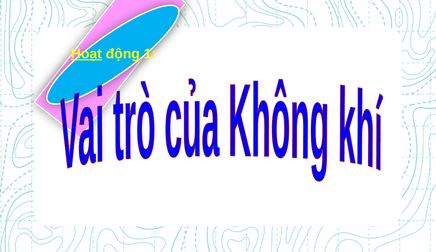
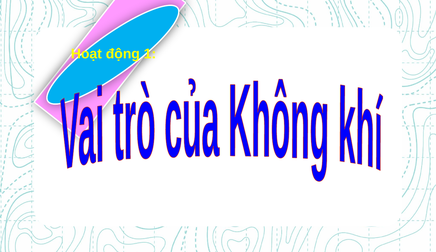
Hoạt underline: present -> none (86, 54)
